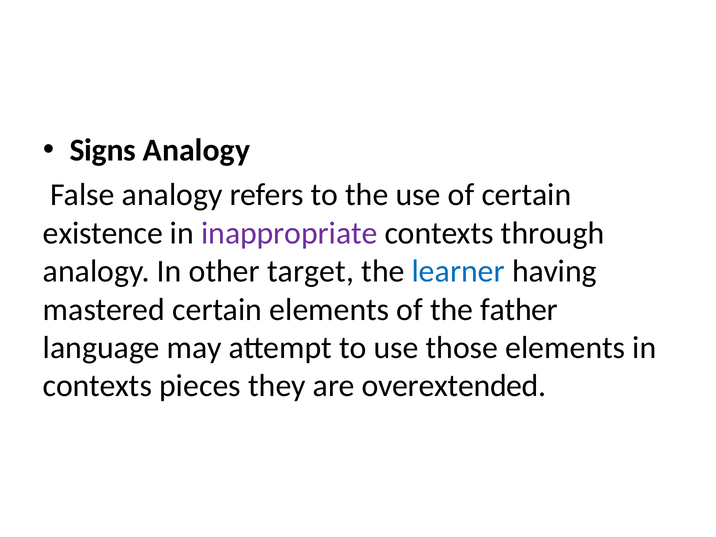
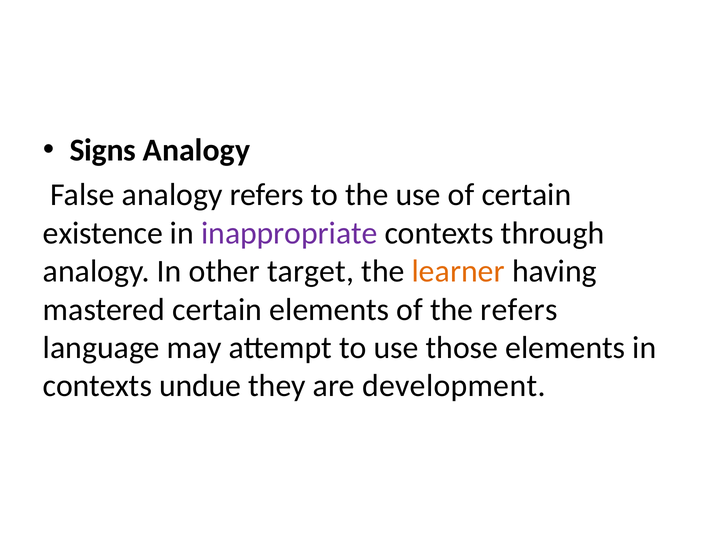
learner colour: blue -> orange (458, 271)
the father: father -> refers (519, 309)
pieces: pieces -> undue (200, 386)
overextended: overextended -> development (454, 386)
